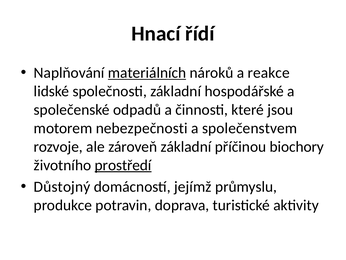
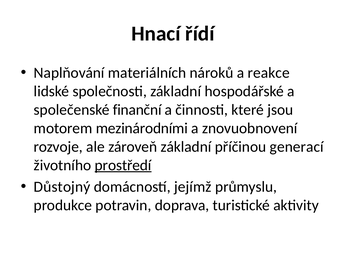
materiálních underline: present -> none (147, 73)
odpadů: odpadů -> finanční (137, 109)
nebezpečnosti: nebezpečnosti -> mezinárodními (142, 128)
společenstvem: společenstvem -> znovuobnovení (250, 128)
biochory: biochory -> generací (297, 146)
